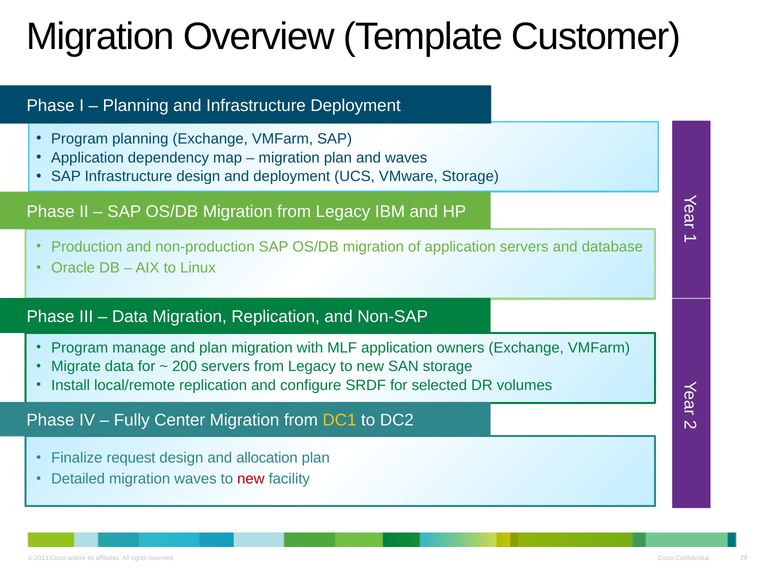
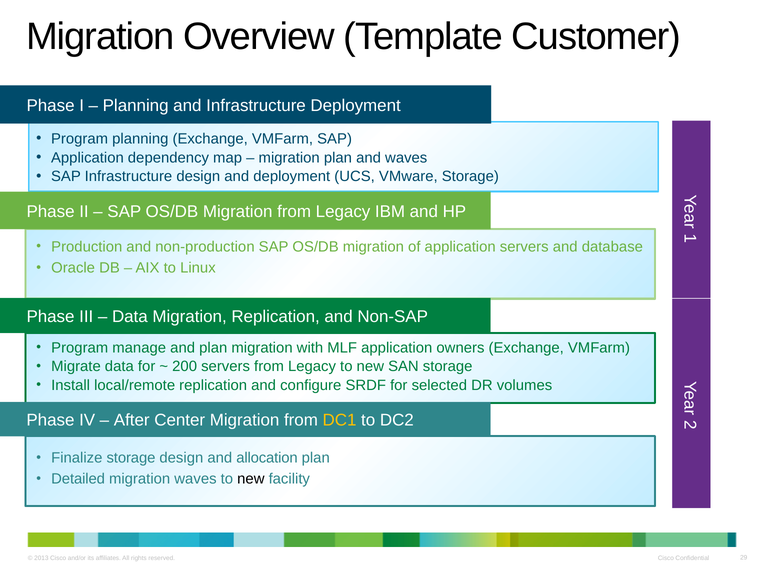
Fully: Fully -> After (132, 420)
Finalize request: request -> storage (131, 458)
new colour: red -> black (251, 479)
